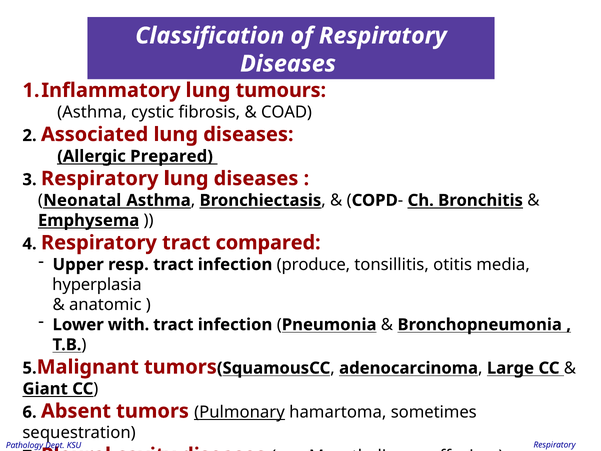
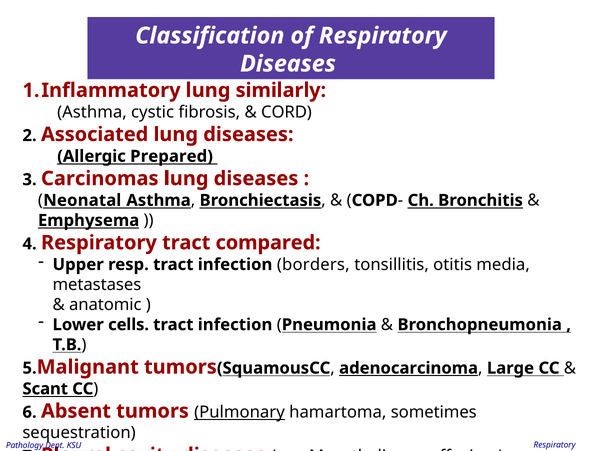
tumours: tumours -> similarly (281, 90)
COAD: COAD -> CORD (286, 112)
3 Respiratory: Respiratory -> Carcinomas (100, 178)
produce: produce -> borders (313, 264)
hyperplasia: hyperplasia -> metastases (97, 284)
with: with -> cells (129, 324)
adenocarcinoma underline: none -> present (409, 368)
Giant: Giant -> Scant (45, 389)
